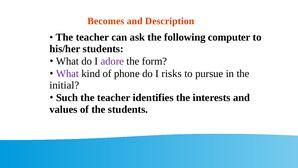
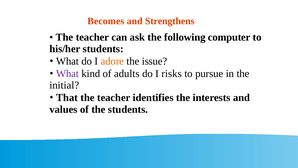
Description: Description -> Strengthens (170, 21)
adore colour: purple -> orange (112, 61)
form: form -> issue (155, 61)
phone: phone -> adults (127, 73)
Such: Such -> That (67, 97)
